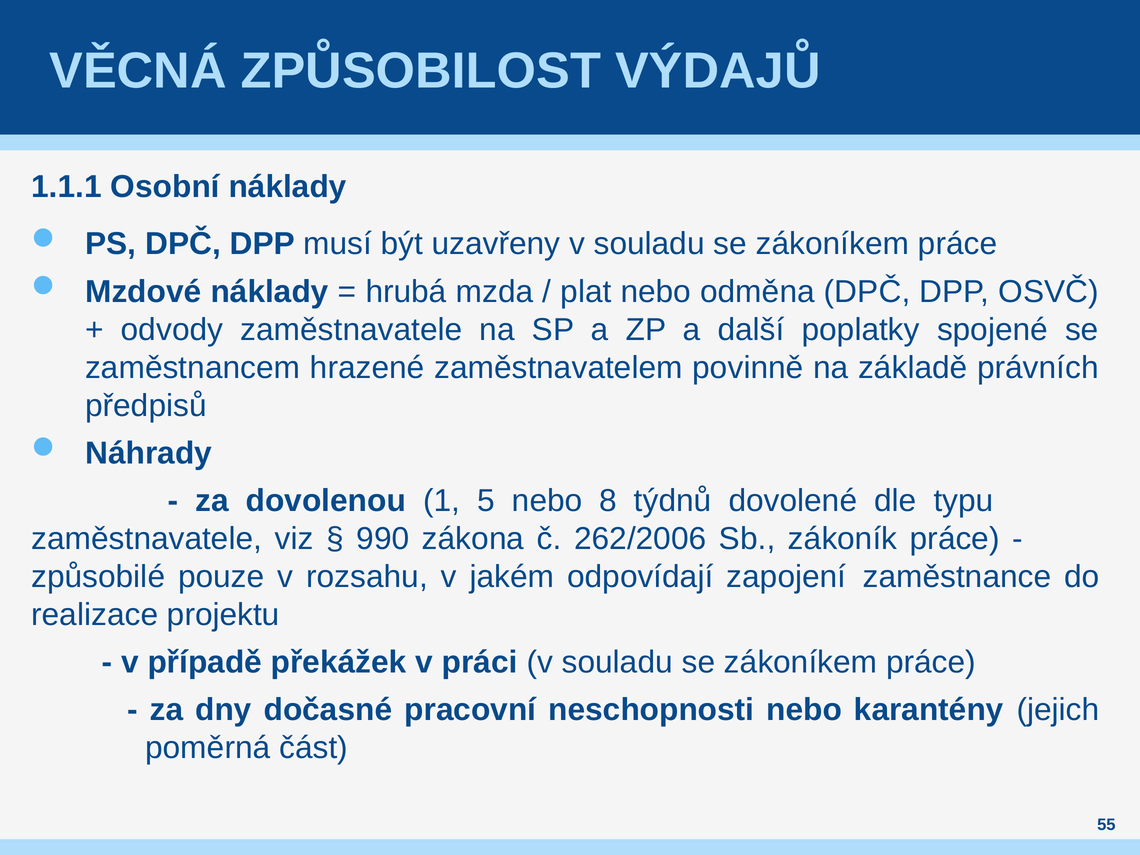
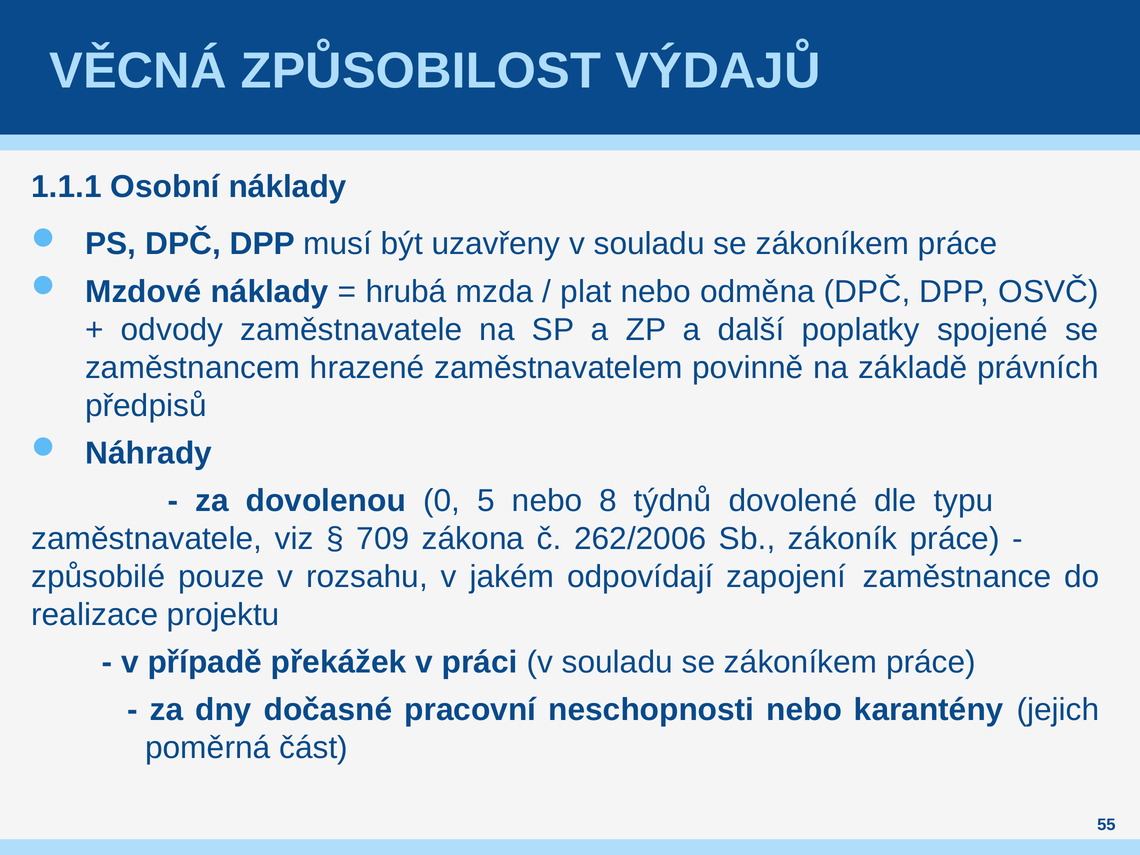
1: 1 -> 0 (442, 501)
990: 990 -> 709 (383, 539)
